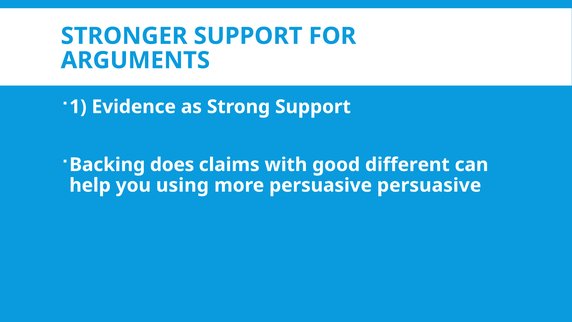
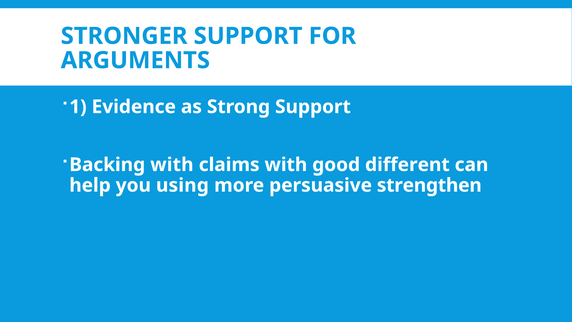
Backing does: does -> with (172, 165)
persuasive persuasive: persuasive -> strengthen (429, 185)
